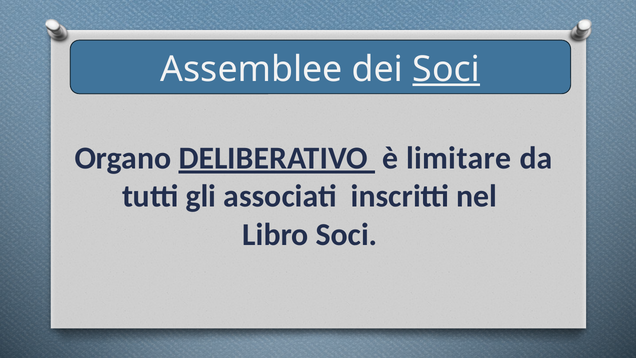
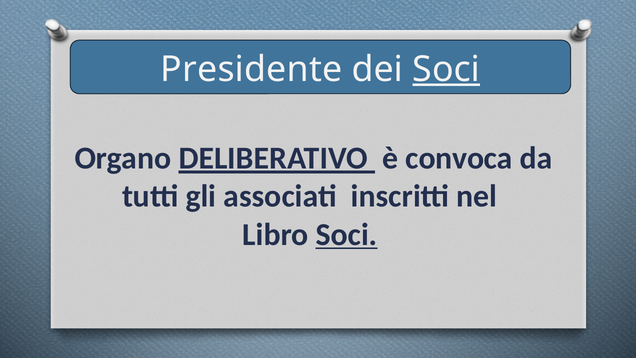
Assemblee: Assemblee -> Presidente (251, 69)
limitare: limitare -> convoca (459, 158)
Soci underline: none -> present (347, 234)
